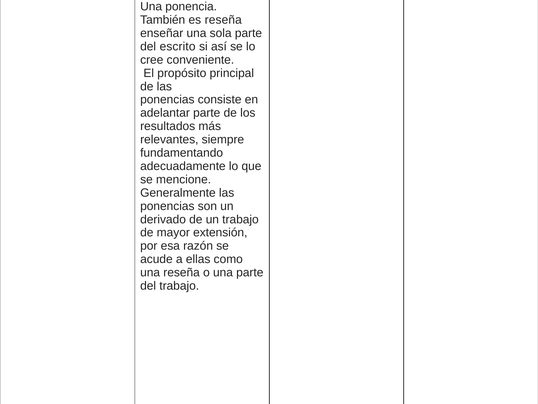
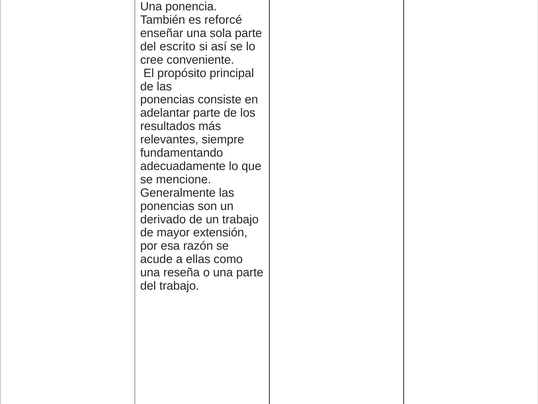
es reseña: reseña -> reforcé (223, 20)
